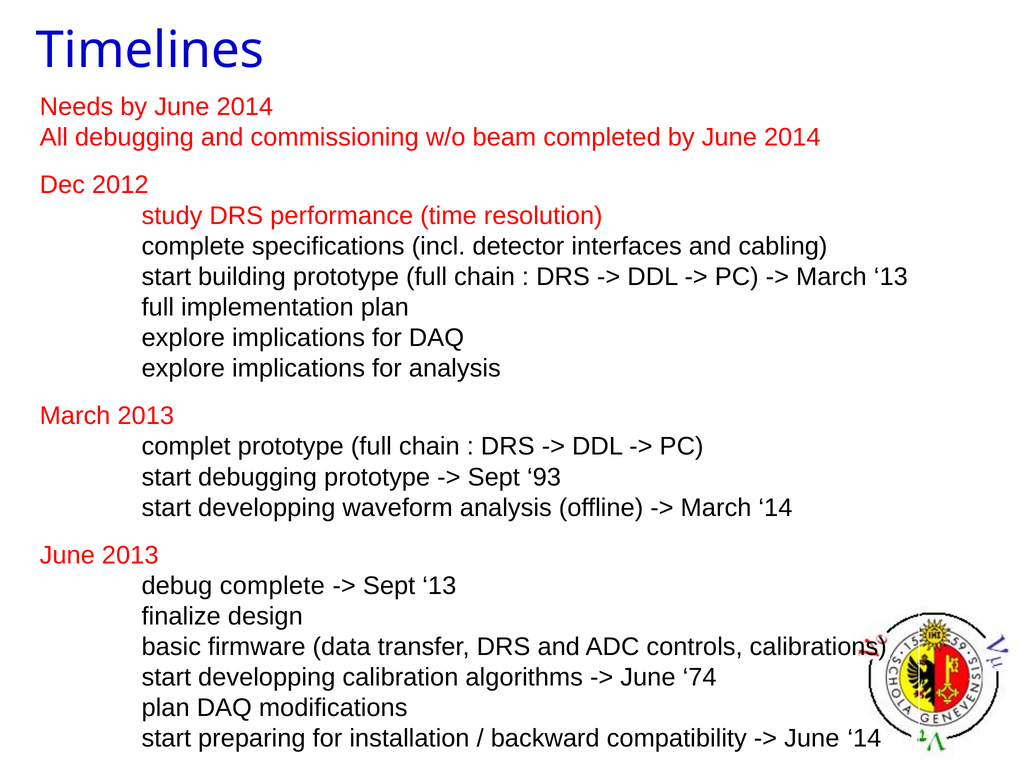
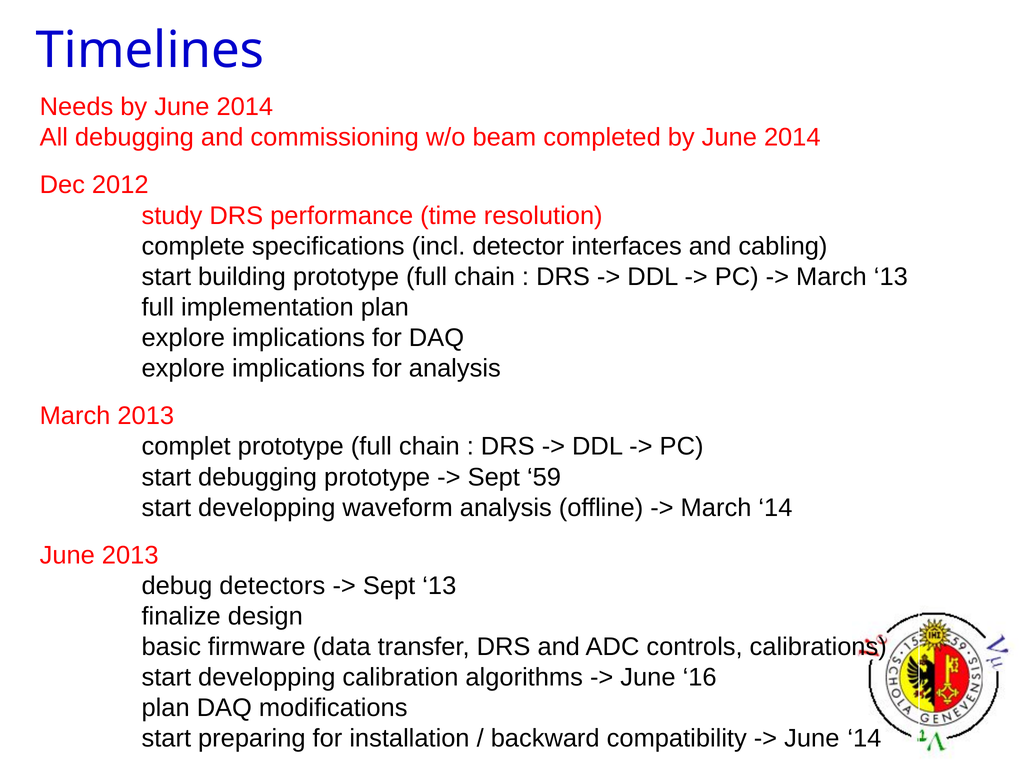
93: 93 -> 59 (544, 477)
debug complete: complete -> detectors (272, 586)
74: 74 -> 16 (700, 678)
